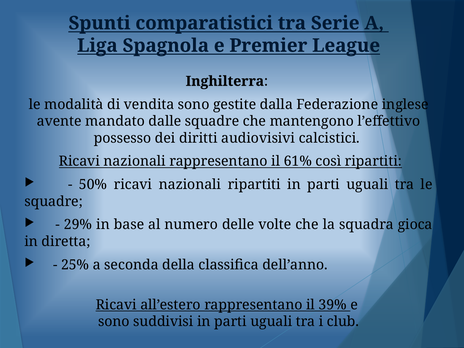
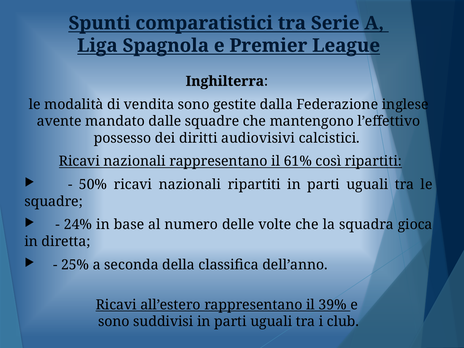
29%: 29% -> 24% (78, 225)
